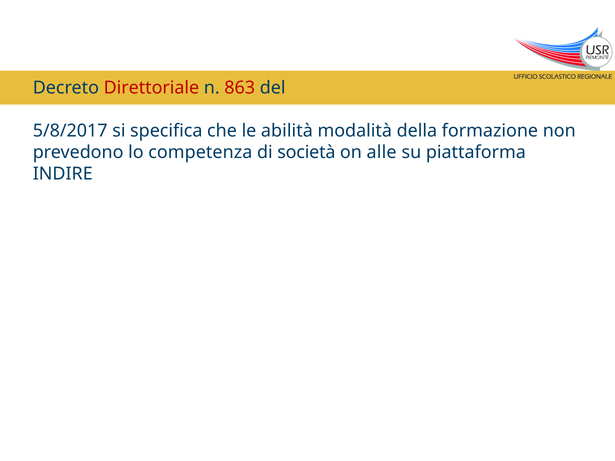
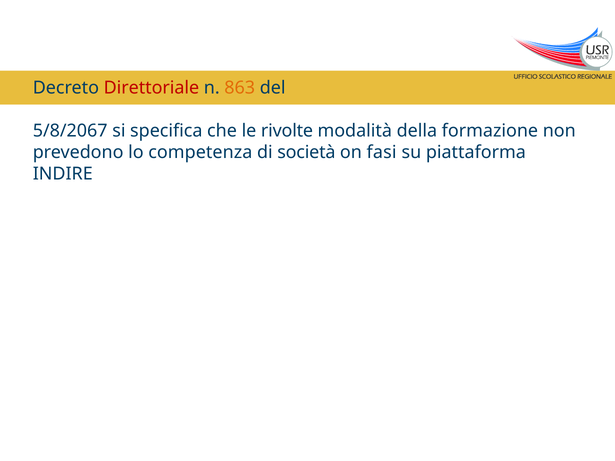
863 colour: red -> orange (240, 88)
5/8/2017: 5/8/2017 -> 5/8/2067 (70, 131)
abilità: abilità -> rivolte (287, 131)
alle: alle -> fasi (382, 153)
